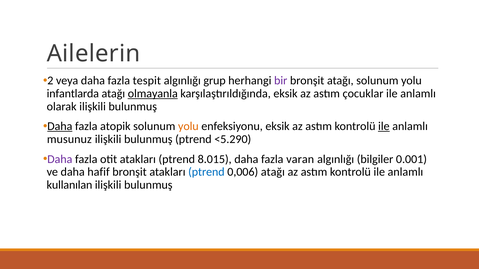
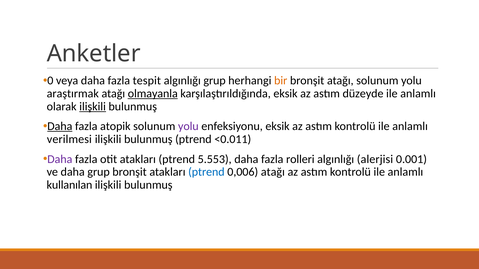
Ailelerin: Ailelerin -> Anketler (94, 54)
2: 2 -> 0 (50, 81)
bir colour: purple -> orange (281, 81)
infantlarda: infantlarda -> araştırmak (73, 94)
çocuklar: çocuklar -> düzeyde (363, 94)
ilişkili underline: none -> present (93, 107)
yolu colour: orange -> purple (188, 126)
ile underline: present -> none (384, 126)
musunuz: musunuz -> verilmesi (69, 139)
<5.290: <5.290 -> <0.011 (233, 139)
8.015: 8.015 -> 5.553 (215, 159)
varan: varan -> rolleri (300, 159)
bilgiler: bilgiler -> alerjisi (375, 159)
daha hafif: hafif -> grup (99, 172)
